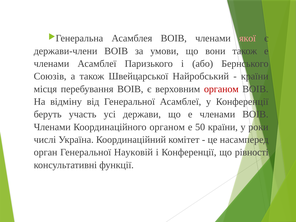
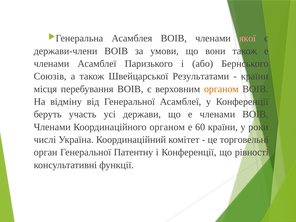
Найробський: Найробський -> Результатами (201, 76)
органом colour: red -> orange (221, 89)
50: 50 -> 60 (200, 127)
насамперед: насамперед -> торговельні (244, 140)
Науковій: Науковій -> Патентну (134, 152)
